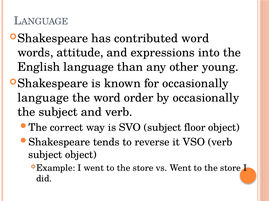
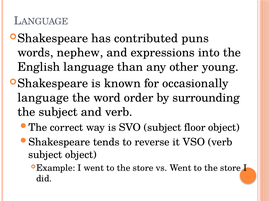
contributed word: word -> puns (195, 38)
attitude: attitude -> nephew (80, 53)
by occasionally: occasionally -> surrounding (206, 98)
